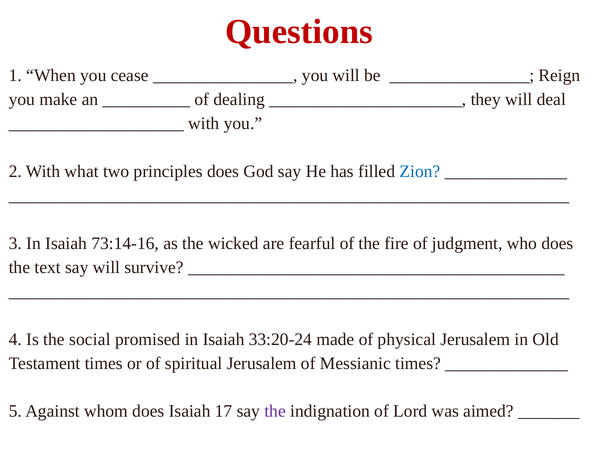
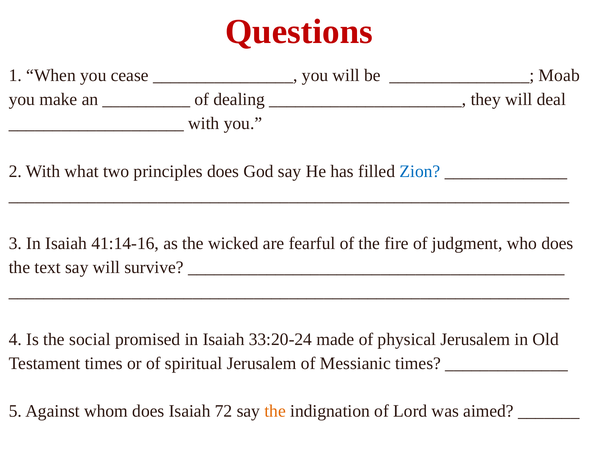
Reign: Reign -> Moab (559, 75)
73:14-16: 73:14-16 -> 41:14-16 (125, 243)
17: 17 -> 72 (224, 411)
the colour: purple -> orange (275, 411)
